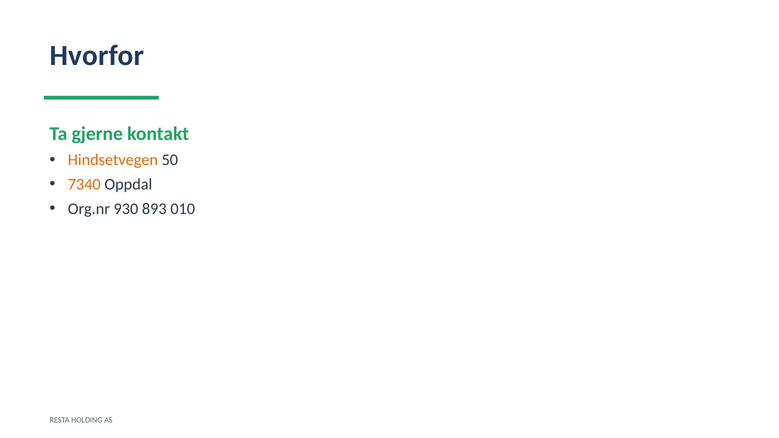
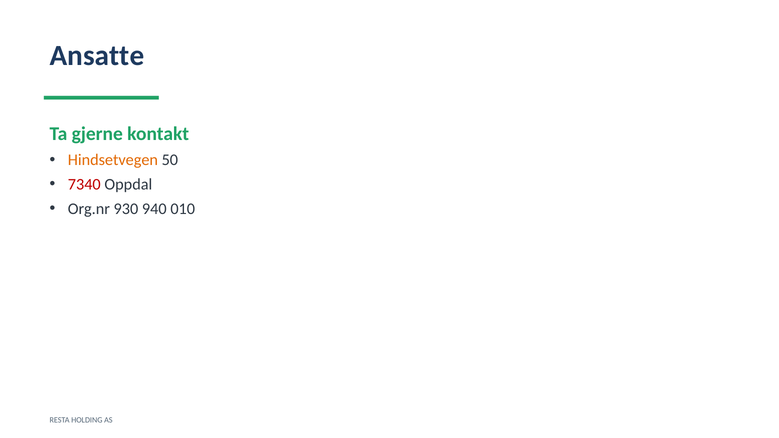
Hvorfor: Hvorfor -> Ansatte (97, 56)
7340 colour: orange -> red (84, 185)
893: 893 -> 940 (154, 209)
